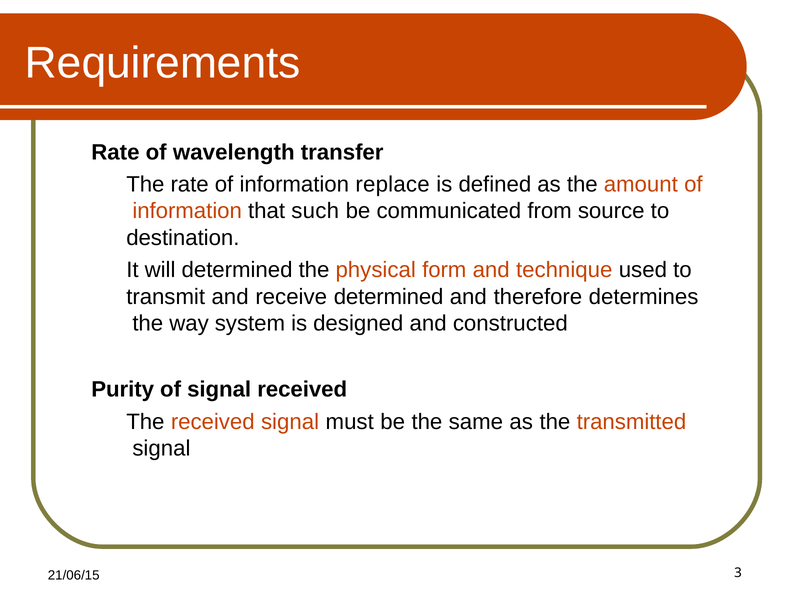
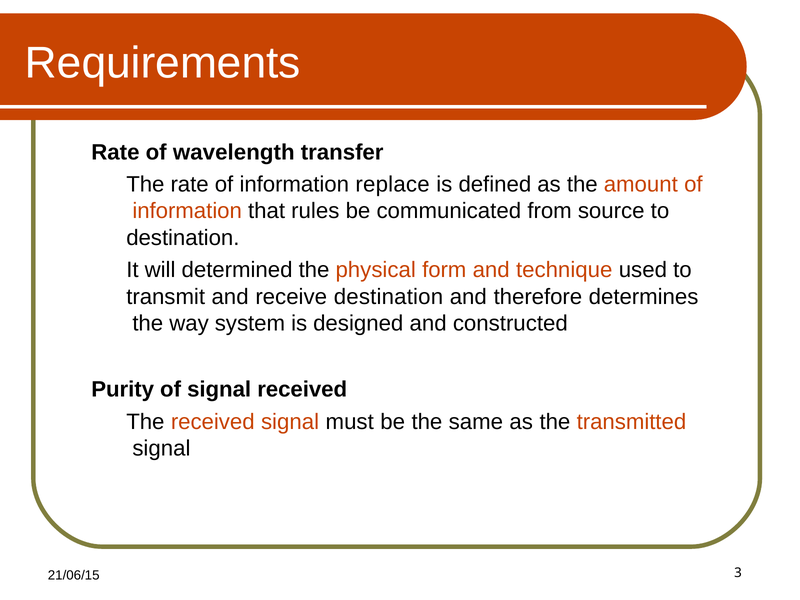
such: such -> rules (315, 211)
receive determined: determined -> destination (388, 297)
